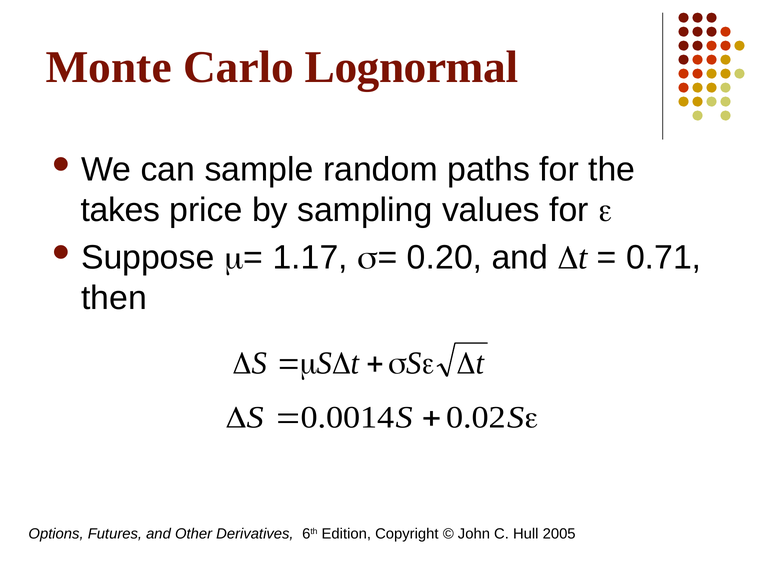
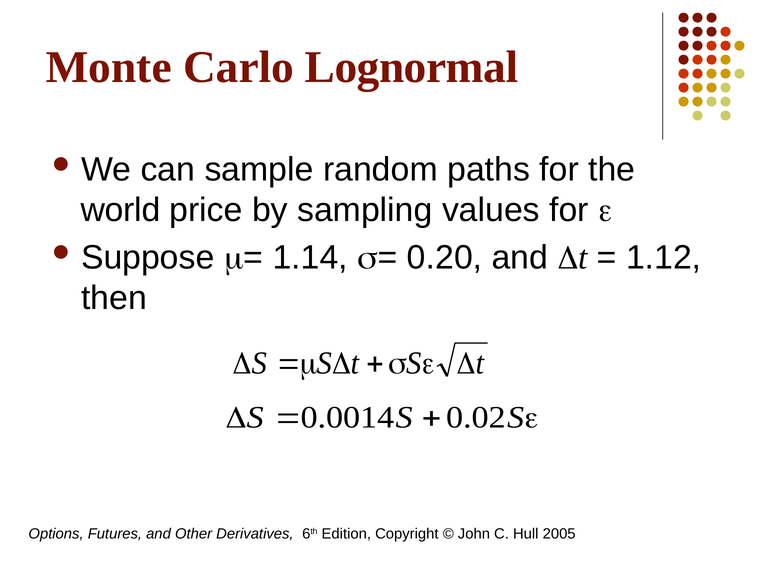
takes: takes -> world (121, 210)
1.17: 1.17 -> 1.14 (310, 258)
0.71: 0.71 -> 1.12 (664, 258)
